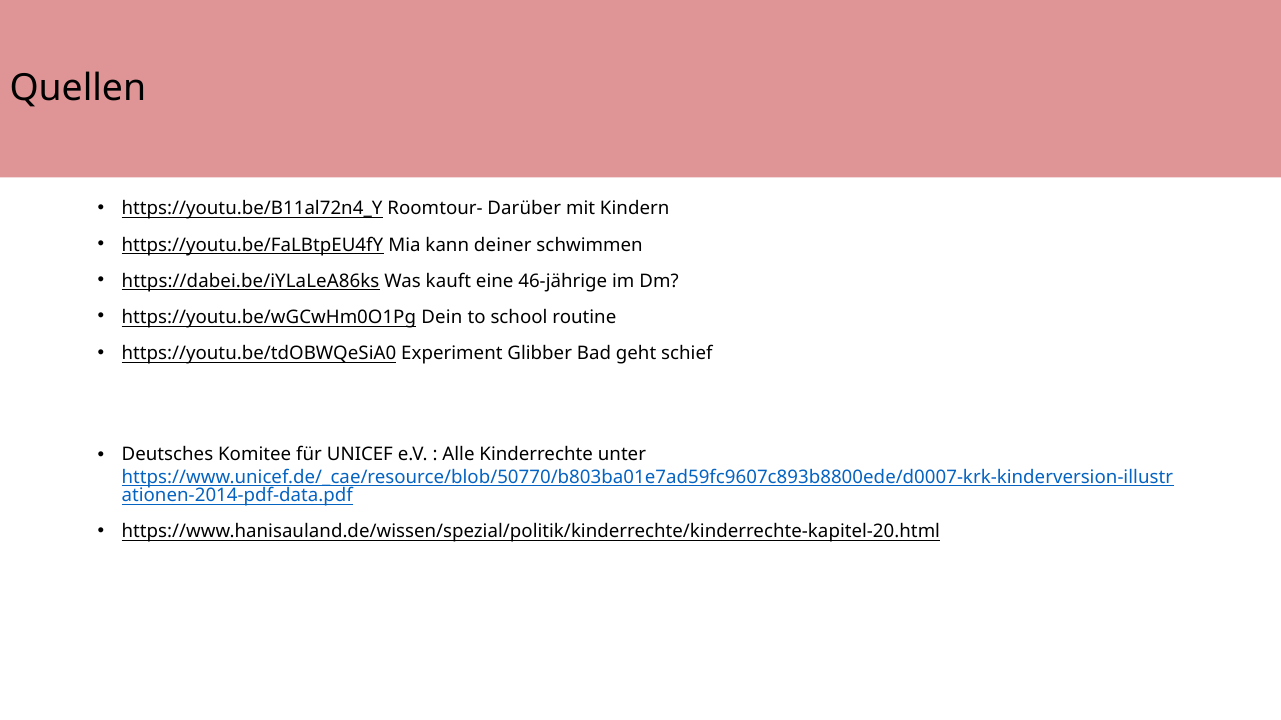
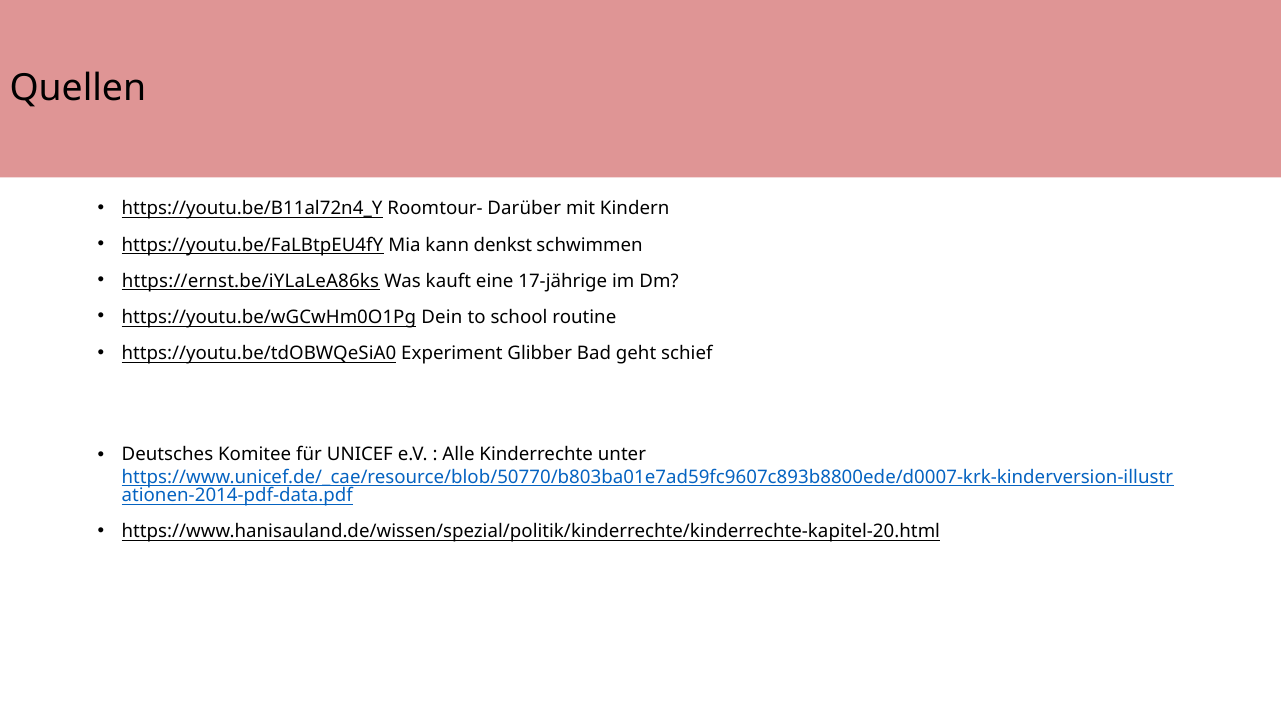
deiner: deiner -> denkst (503, 245)
https://dabei.be/iYLaLeA86ks: https://dabei.be/iYLaLeA86ks -> https://ernst.be/iYLaLeA86ks (250, 281)
46-jährige: 46-jährige -> 17-jährige (563, 281)
